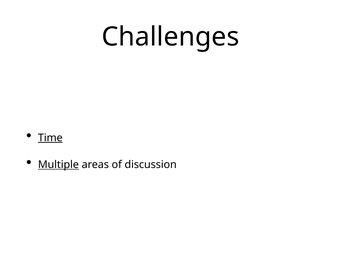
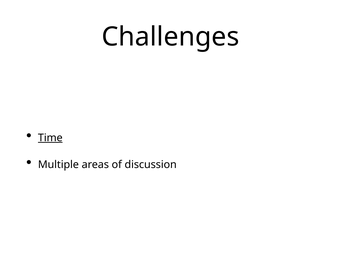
Multiple underline: present -> none (58, 164)
